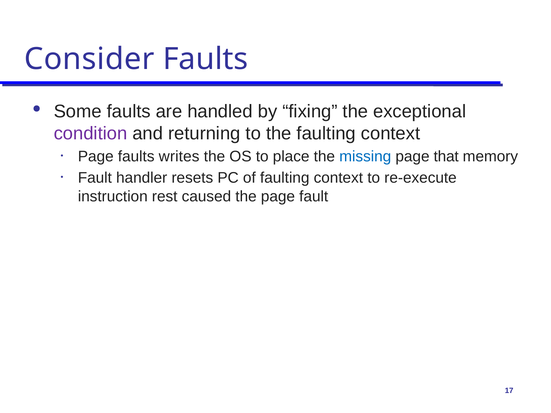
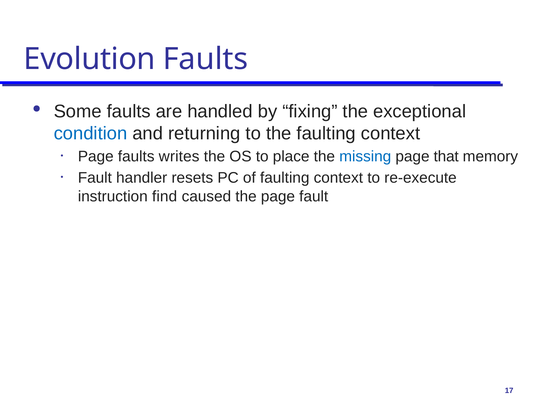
Consider: Consider -> Evolution (90, 59)
condition colour: purple -> blue (91, 134)
rest: rest -> find (165, 196)
